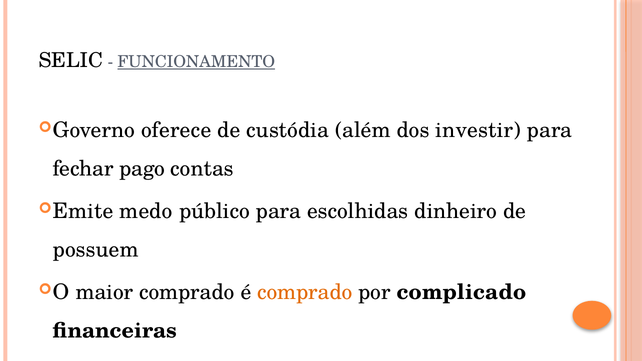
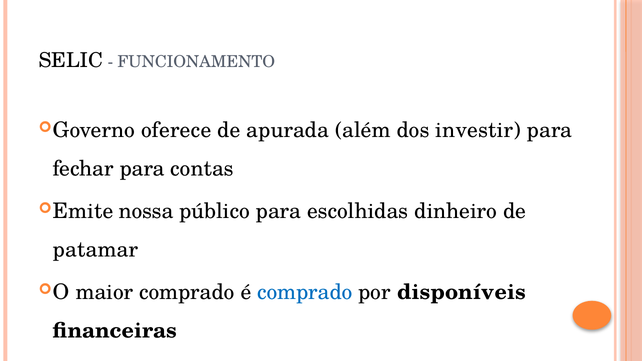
FUNCIONAMENTO underline: present -> none (196, 62)
custódia: custódia -> apurada (288, 130)
fechar pago: pago -> para (142, 169)
medo: medo -> nossa (146, 211)
possuem: possuem -> patamar (96, 250)
comprado colour: orange -> blue (305, 292)
complicado: complicado -> disponíveis (462, 292)
